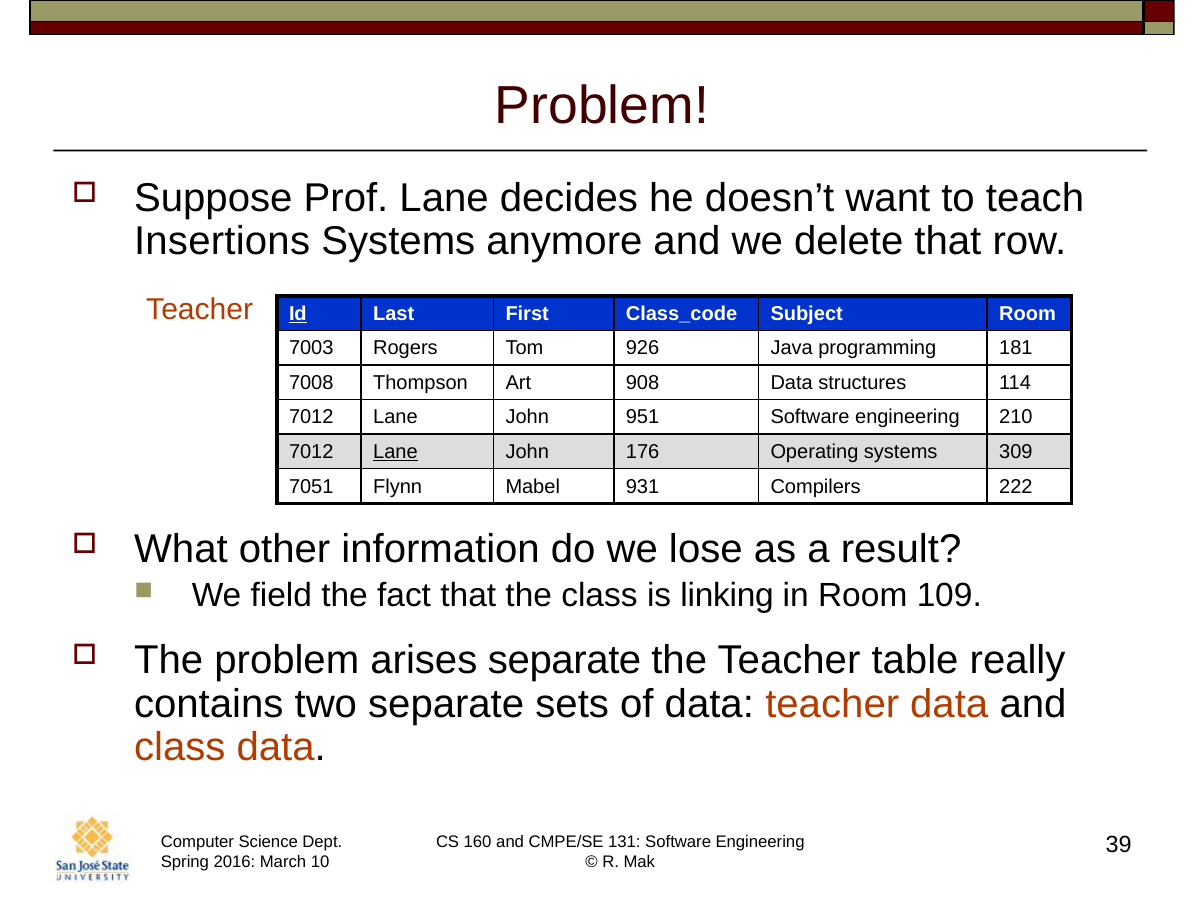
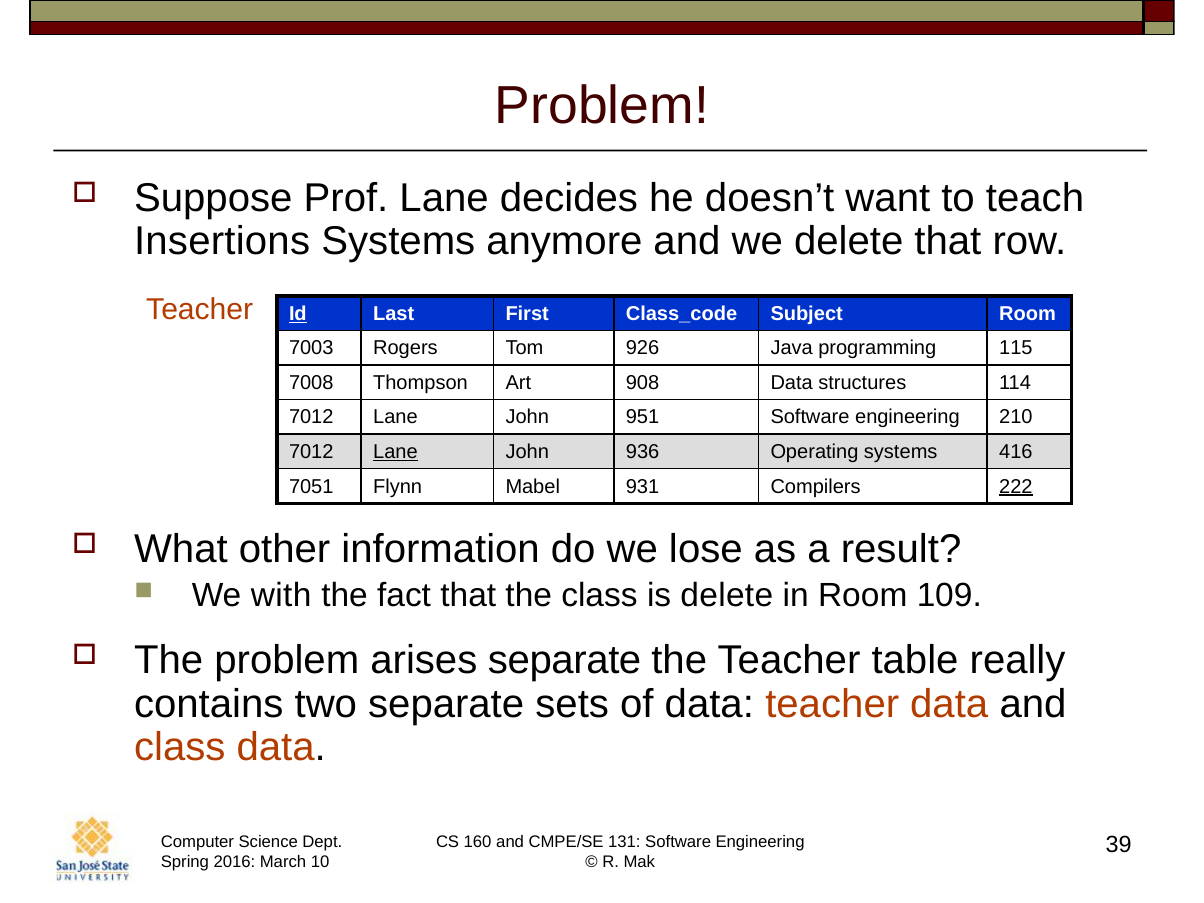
181: 181 -> 115 (1016, 348)
176: 176 -> 936 (643, 452)
309: 309 -> 416 (1016, 452)
222 underline: none -> present (1016, 486)
field: field -> with (281, 596)
is linking: linking -> delete (727, 596)
